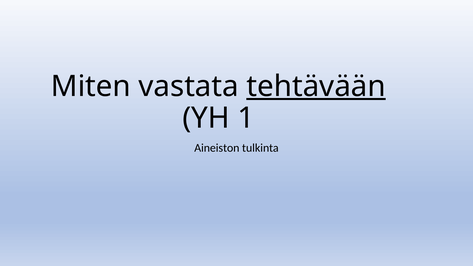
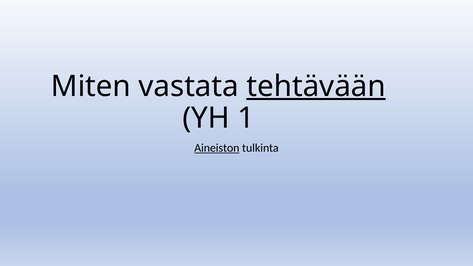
Aineiston underline: none -> present (217, 148)
